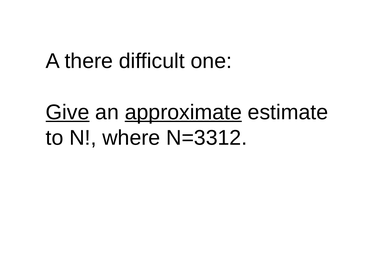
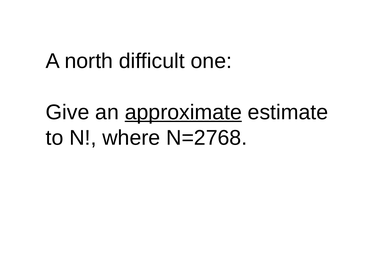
there: there -> north (89, 61)
Give underline: present -> none (68, 112)
N=3312: N=3312 -> N=2768 (207, 138)
